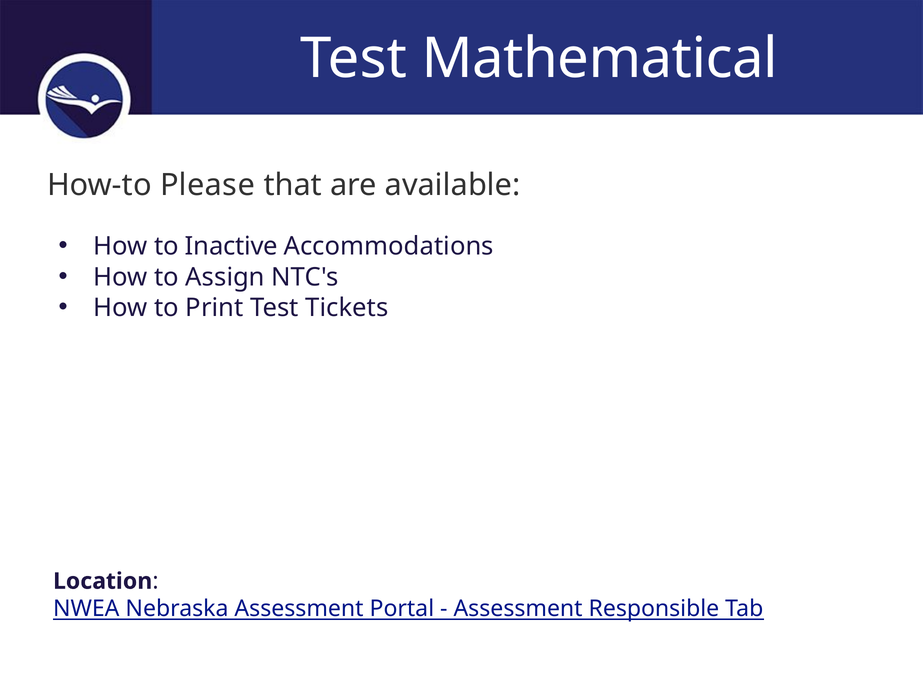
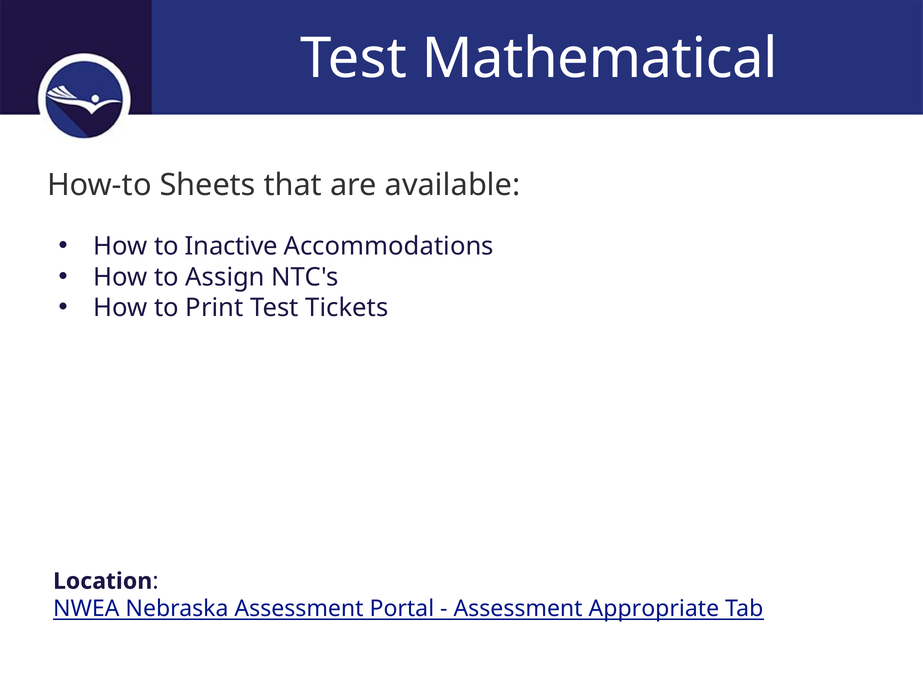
Please: Please -> Sheets (208, 185)
Responsible: Responsible -> Appropriate (654, 609)
